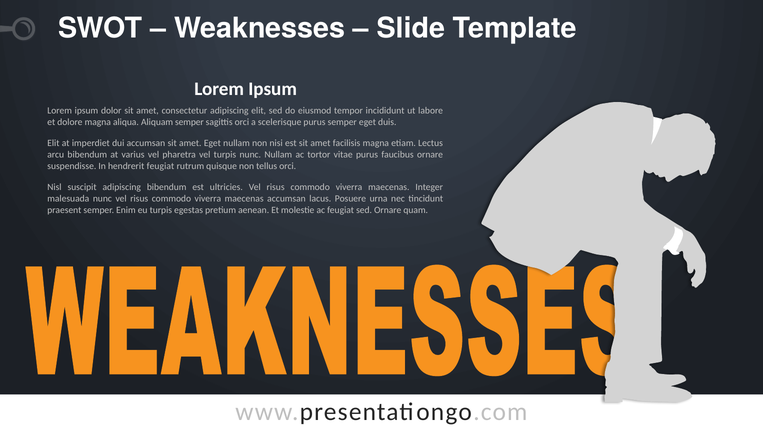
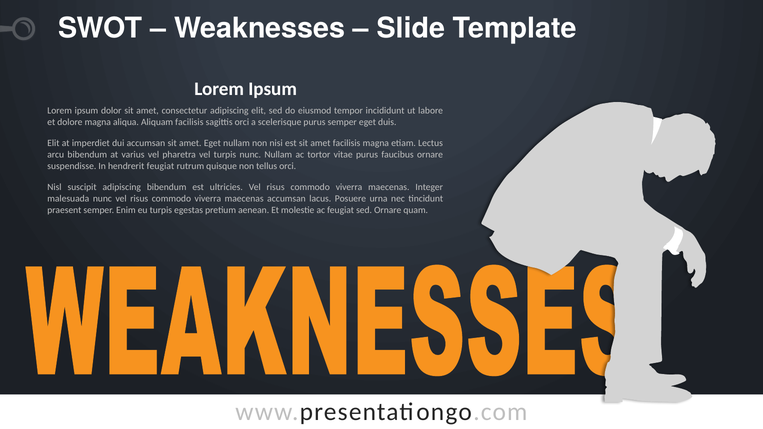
Aliquam semper: semper -> facilisis (189, 122)
